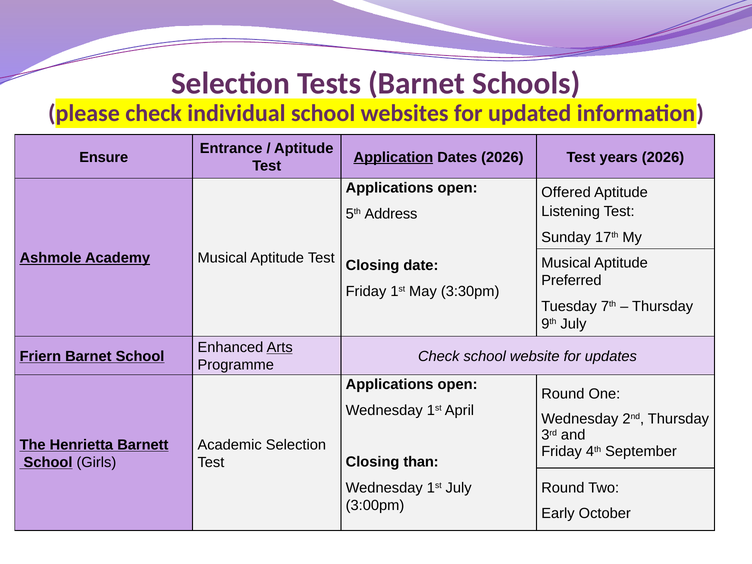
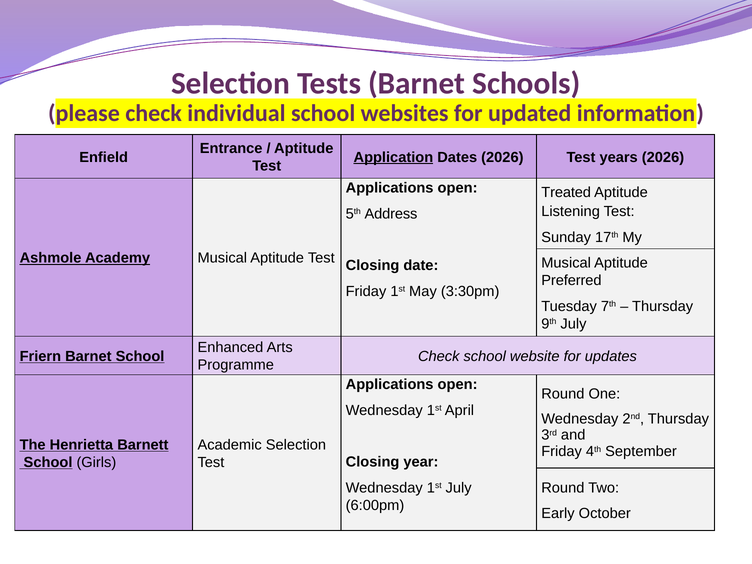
Ensure: Ensure -> Enfield (104, 157)
Offered: Offered -> Treated (566, 193)
Arts underline: present -> none (280, 348)
than: than -> year (421, 462)
3:00pm: 3:00pm -> 6:00pm (375, 506)
